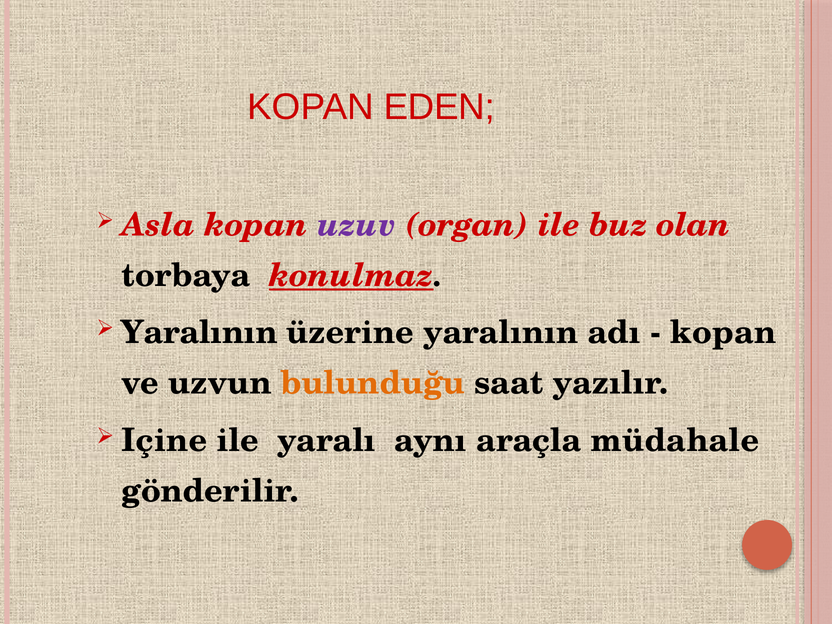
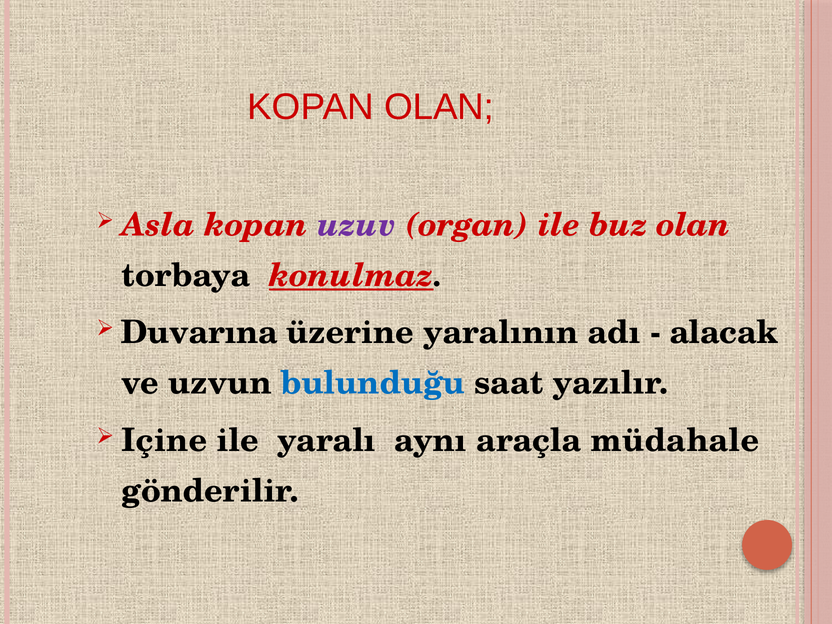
KOPAN EDEN: EDEN -> OLAN (439, 107)
Yaralının: Yaralının -> Duvarına (199, 333)
kopan: kopan -> alacak (724, 333)
bulunduğu colour: orange -> blue (373, 383)
